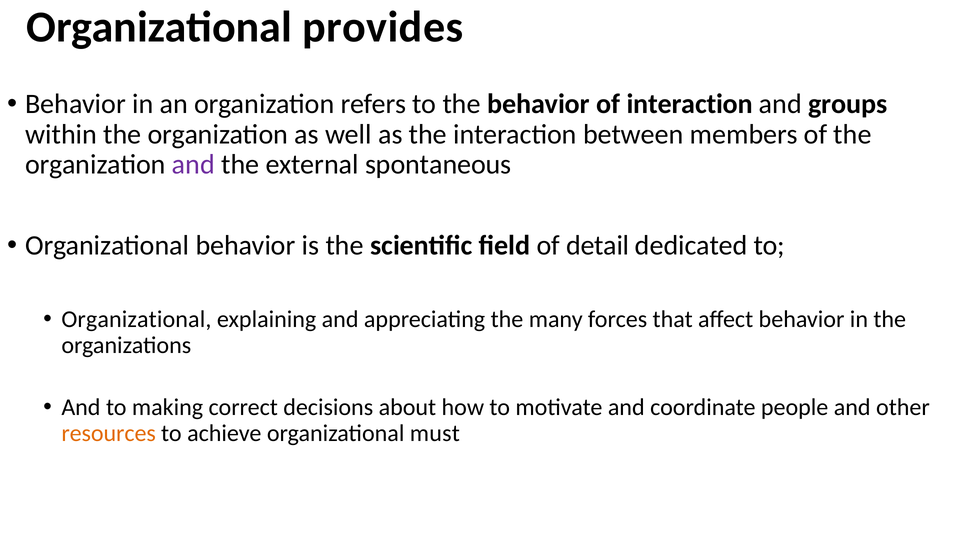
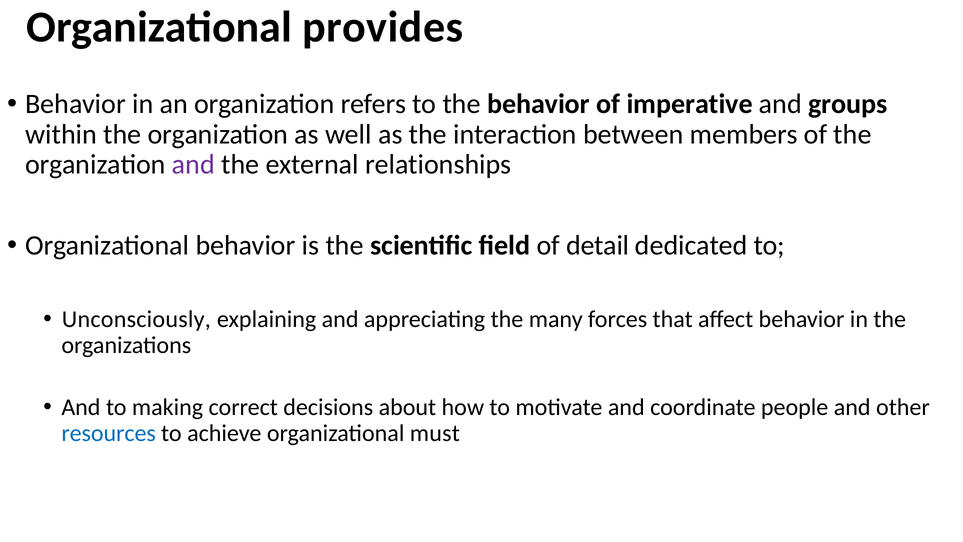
of interaction: interaction -> imperative (690, 104)
spontaneous: spontaneous -> relationships (438, 165)
Organizational: Organizational -> Unconsciously (136, 319)
resources colour: orange -> blue (109, 433)
